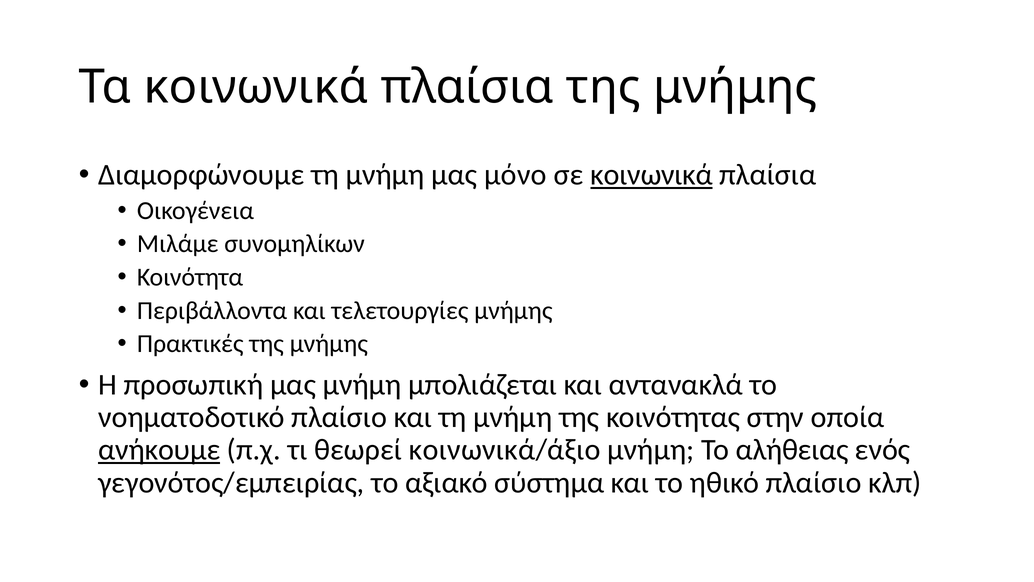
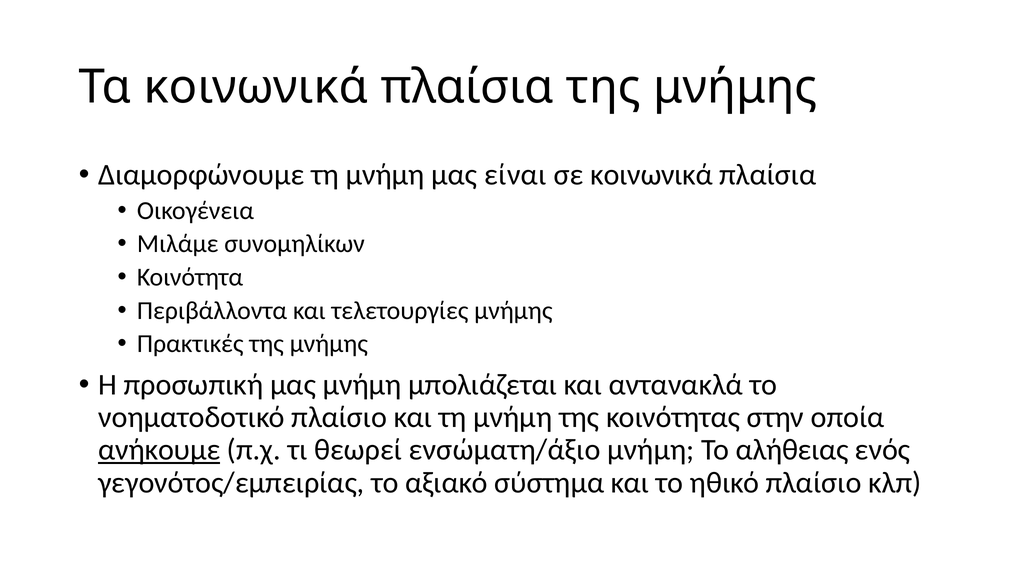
μόνο: μόνο -> είναι (515, 175)
κοινωνικά underline: present -> none (652, 175)
κοινωνικά/άξιο: κοινωνικά/άξιο -> ενσώματη/άξιο (505, 450)
